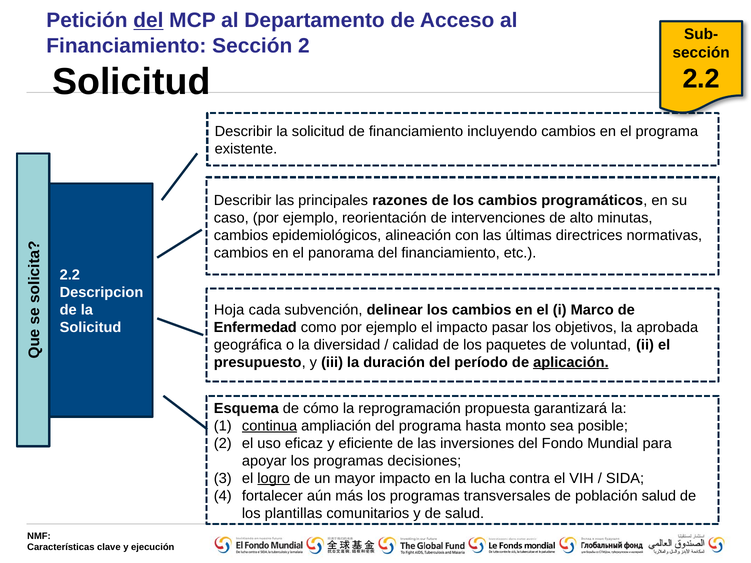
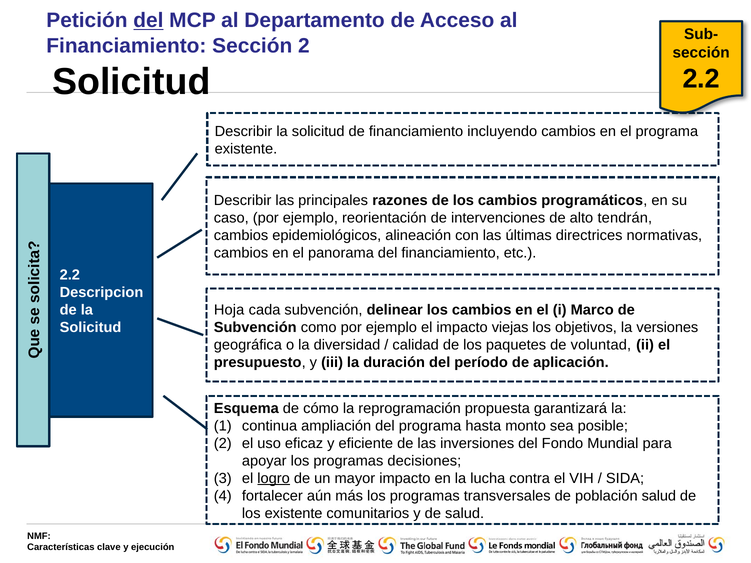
minutas: minutas -> tendrán (625, 218)
Enfermedad: Enfermedad -> Subvención (255, 327)
pasar: pasar -> viejas (510, 327)
aprobada: aprobada -> versiones (667, 327)
aplicación underline: present -> none (571, 363)
continua underline: present -> none (270, 426)
los plantillas: plantillas -> existente (294, 514)
